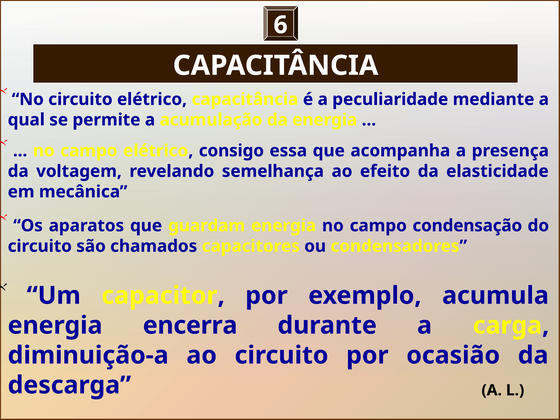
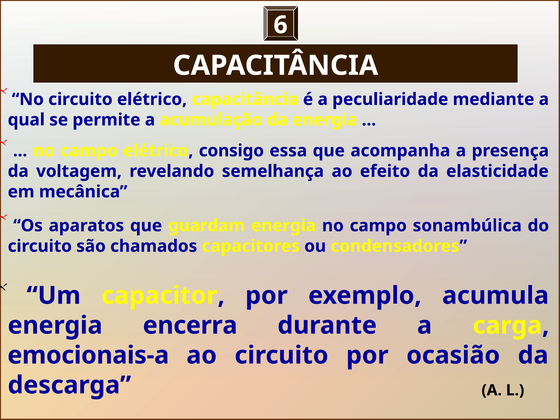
condensação: condensação -> sonambúlica (467, 226)
diminuição-a: diminuição-a -> emocionais-a (88, 355)
